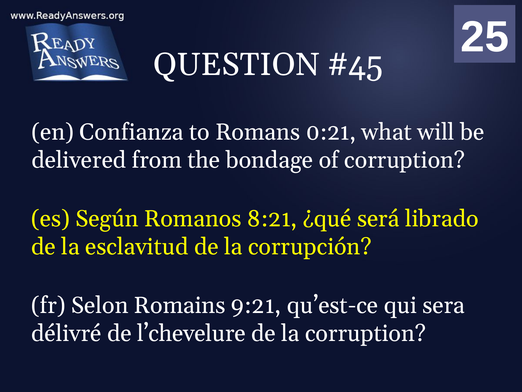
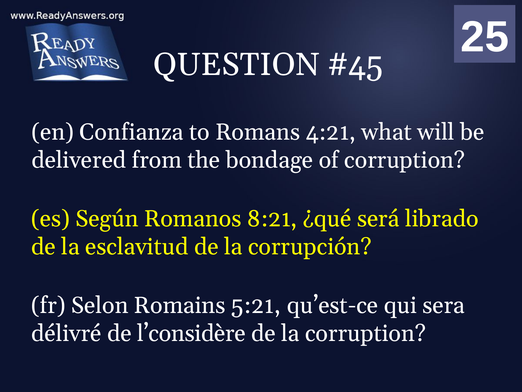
0:21: 0:21 -> 4:21 (331, 132)
9:21: 9:21 -> 5:21 (256, 305)
l’chevelure: l’chevelure -> l’considère (191, 333)
